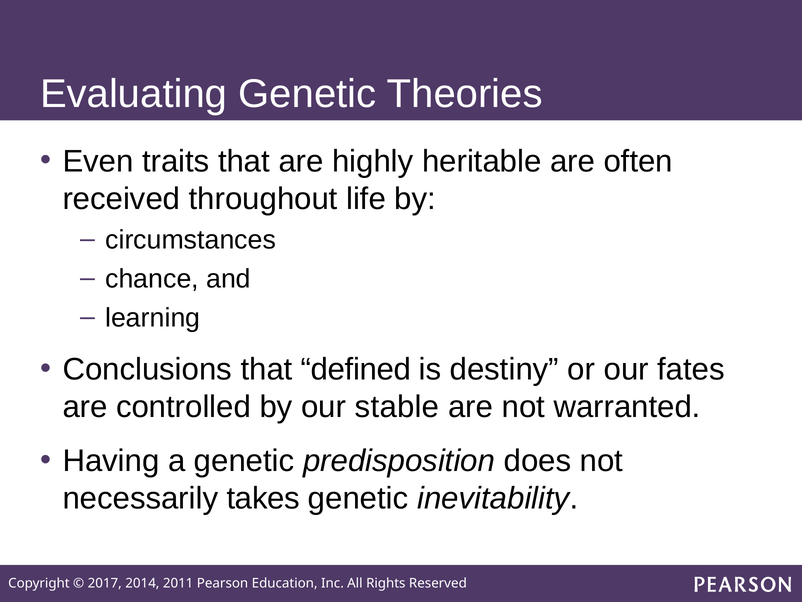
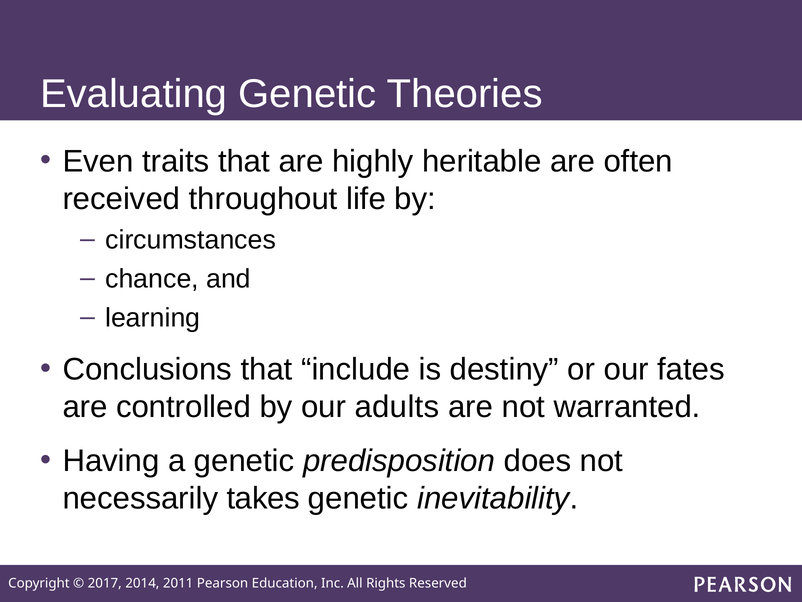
defined: defined -> include (356, 369)
stable: stable -> adults (397, 407)
